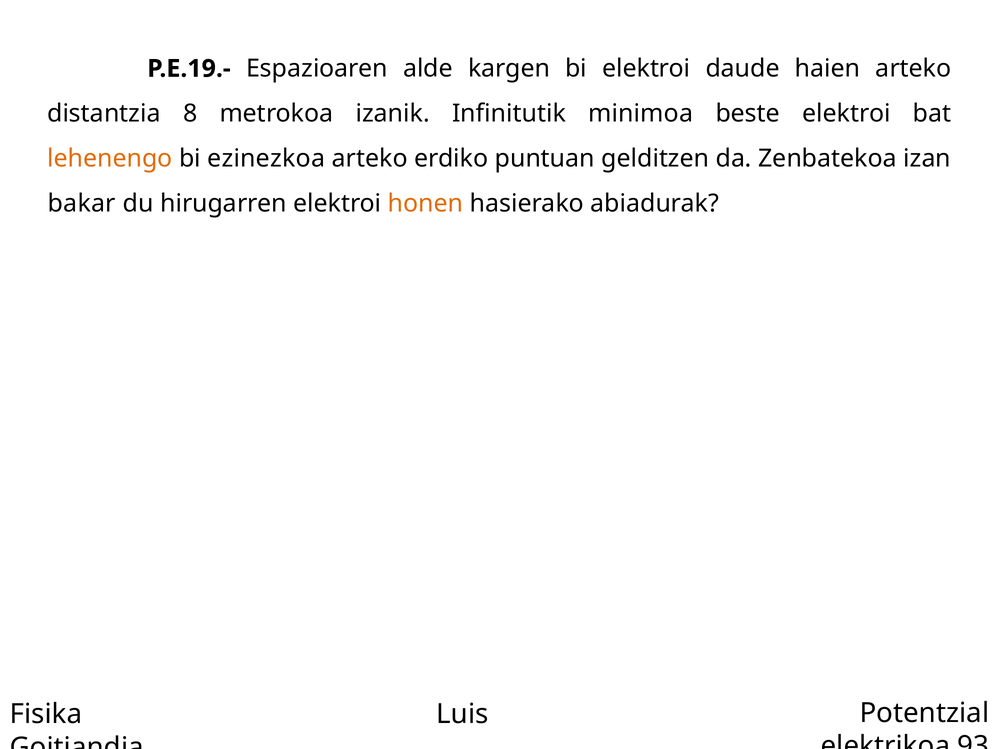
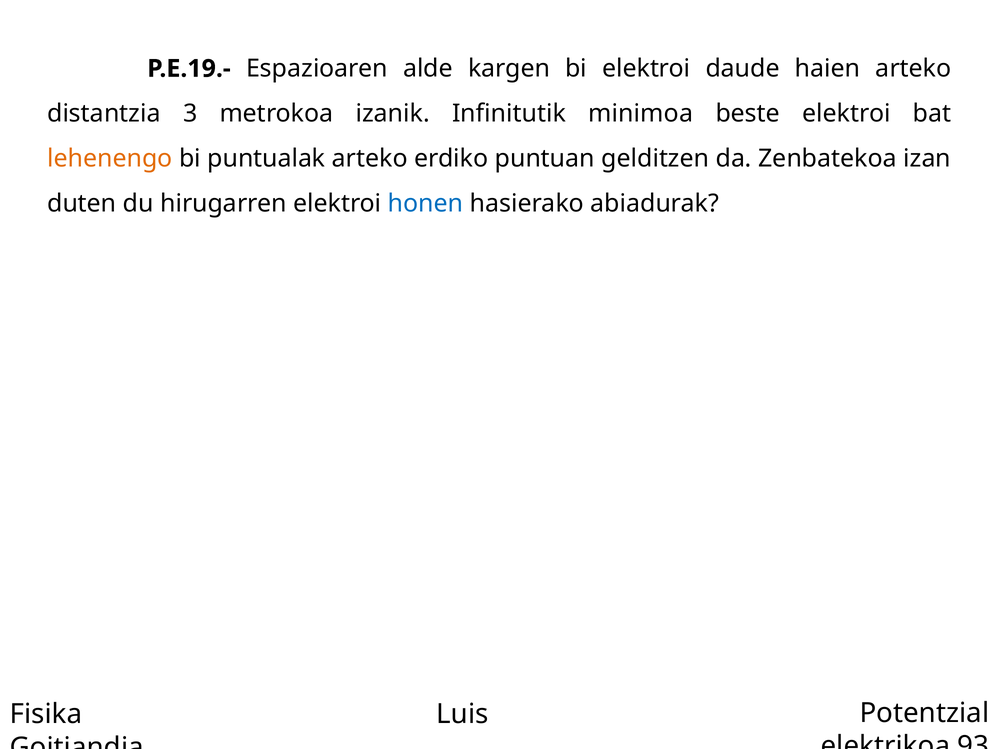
8: 8 -> 3 (190, 114)
ezinezkoa: ezinezkoa -> puntualak (266, 159)
bakar: bakar -> duten (82, 204)
honen colour: orange -> blue (426, 204)
